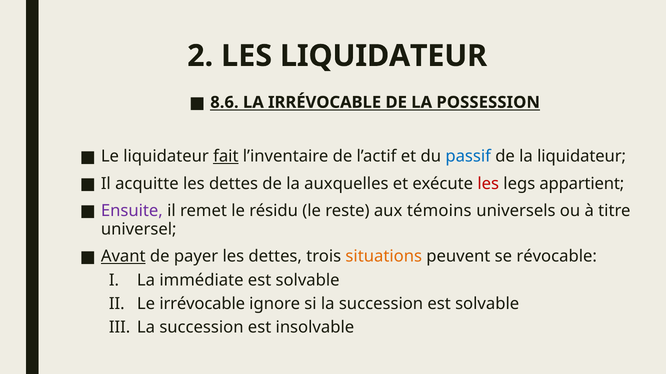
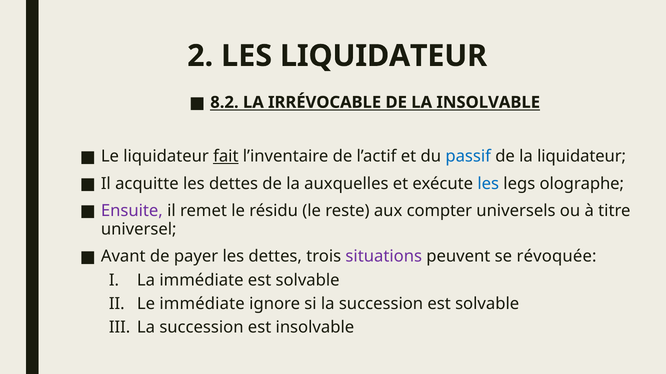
8.6: 8.6 -> 8.2 (224, 103)
LA POSSESSION: POSSESSION -> INSOLVABLE (488, 103)
les colour: red -> blue (488, 184)
appartient: appartient -> olographe (582, 184)
témoins: témoins -> compter (439, 211)
Avant underline: present -> none (123, 257)
situations colour: orange -> purple (384, 257)
révocable: révocable -> révoquée (557, 257)
Le irrévocable: irrévocable -> immédiate (202, 304)
